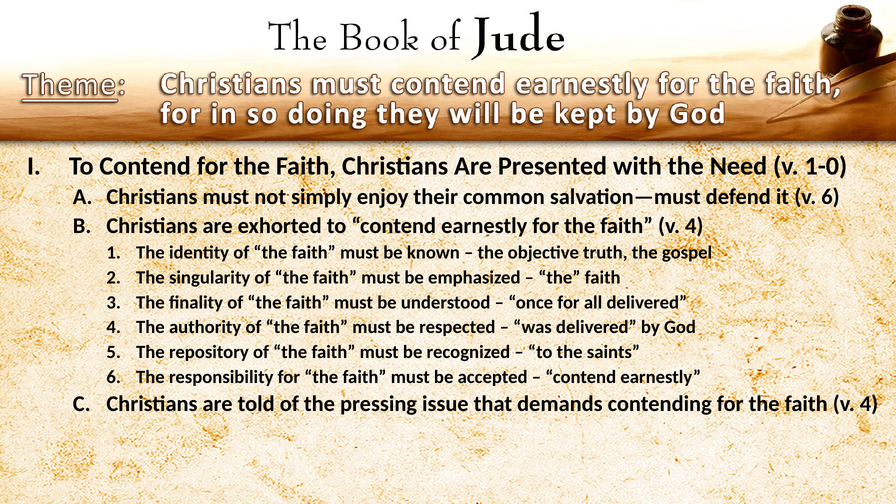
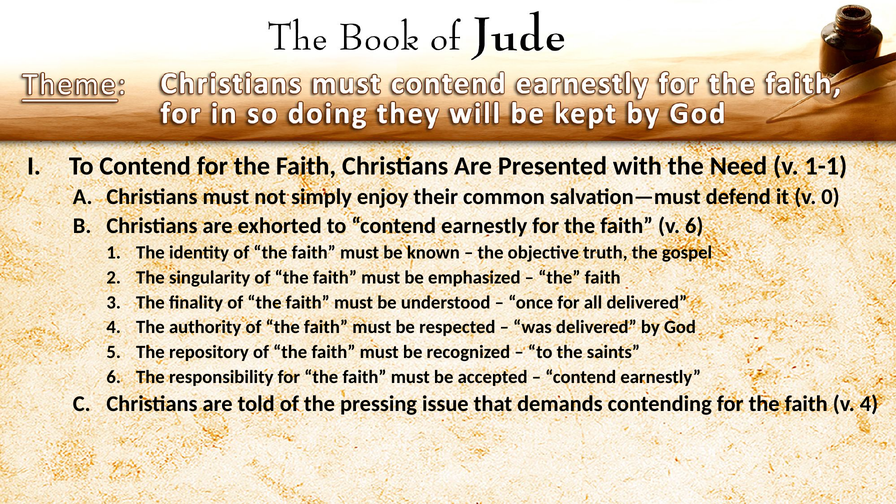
1-0: 1-0 -> 1-1 (826, 166)
v 6: 6 -> 0 (830, 197)
4: 4 -> 6 (694, 226)
